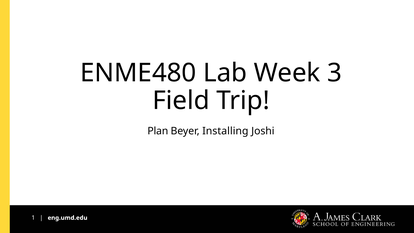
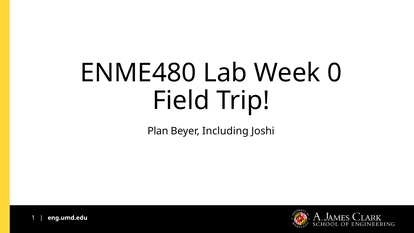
3: 3 -> 0 (335, 73)
Installing: Installing -> Including (225, 131)
